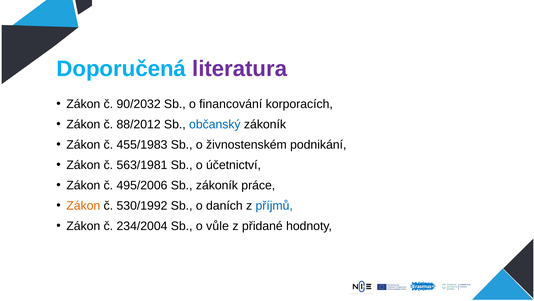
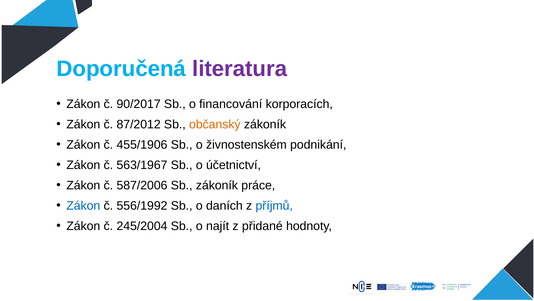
90/2032: 90/2032 -> 90/2017 (139, 104)
88/2012: 88/2012 -> 87/2012 (139, 124)
občanský colour: blue -> orange (215, 124)
455/1983: 455/1983 -> 455/1906 (142, 145)
563/1981: 563/1981 -> 563/1967 (142, 165)
495/2006: 495/2006 -> 587/2006 (142, 185)
Zákon colour: orange -> blue (83, 205)
530/1992: 530/1992 -> 556/1992 (142, 205)
234/2004: 234/2004 -> 245/2004 (142, 226)
vůle: vůle -> najít (218, 226)
